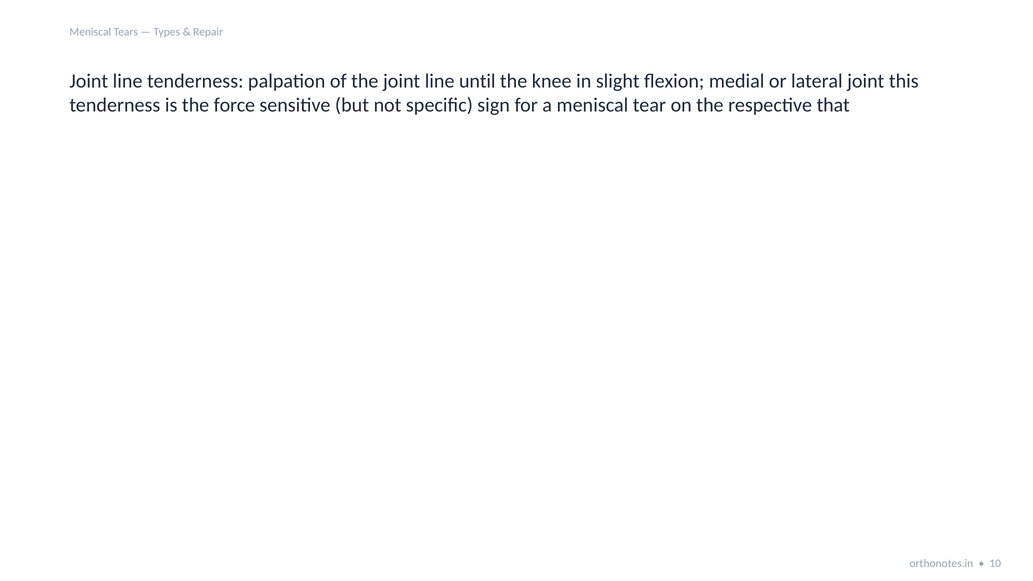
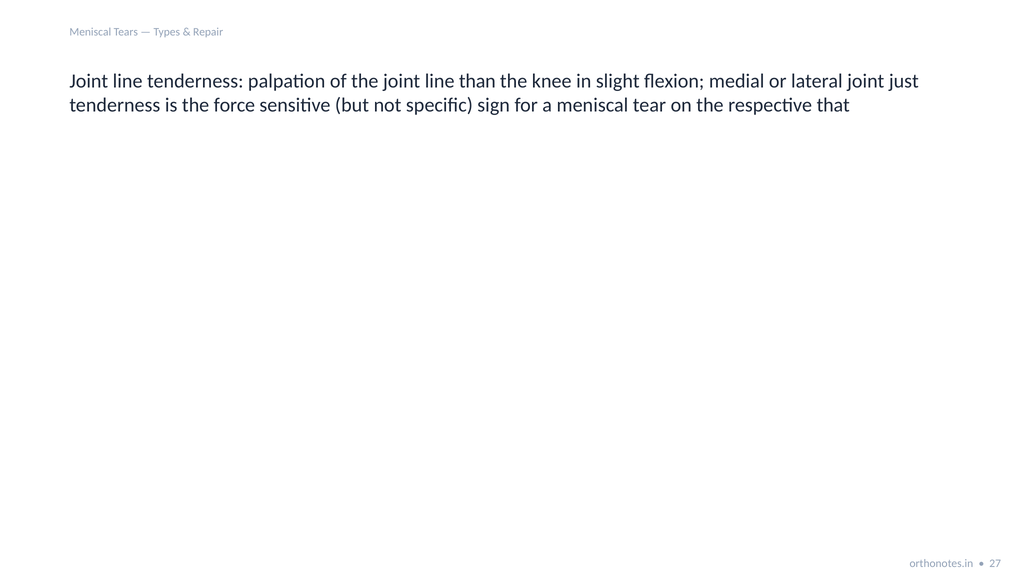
until: until -> than (477, 81)
this: this -> just (904, 81)
10: 10 -> 27 (995, 564)
